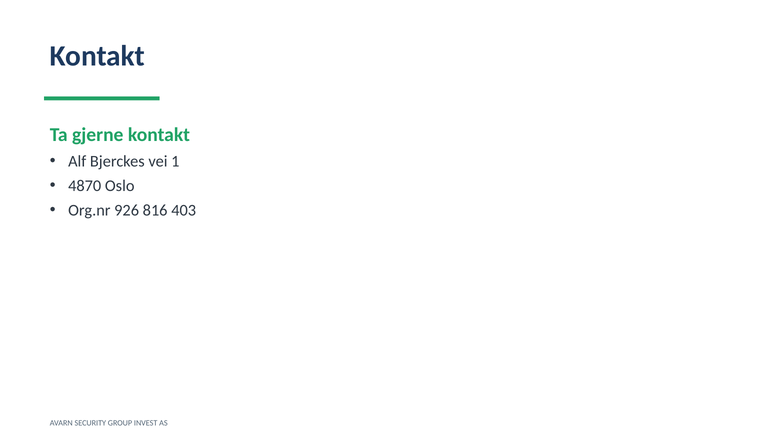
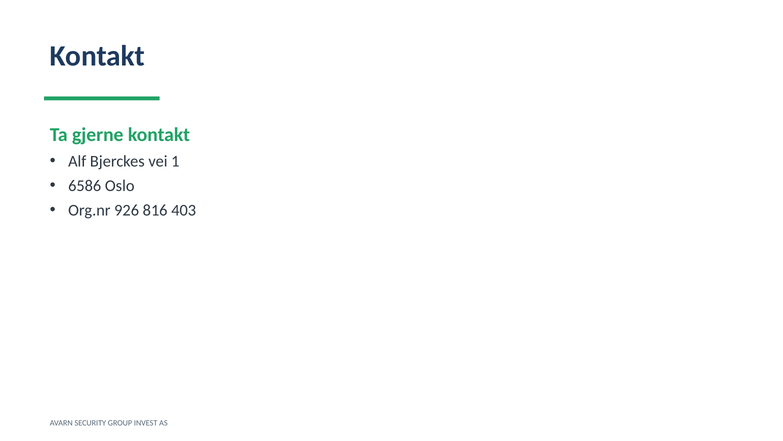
4870: 4870 -> 6586 (85, 185)
